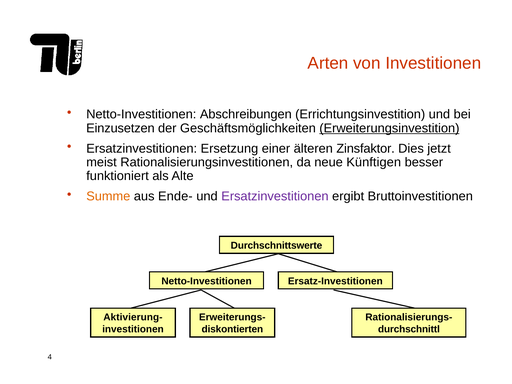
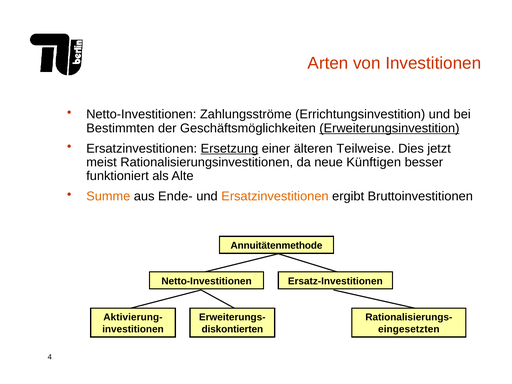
Abschreibungen: Abschreibungen -> Zahlungsströme (246, 114)
Einzusetzen: Einzusetzen -> Bestimmten (120, 128)
Ersetzung underline: none -> present (229, 148)
Zinsfaktor: Zinsfaktor -> Teilweise (365, 148)
Ersatzinvestitionen colour: purple -> orange (275, 196)
Durchschnittswerte: Durchschnittswerte -> Annuitätenmethode (276, 246)
durchschnittl: durchschnittl -> eingesetzten (409, 329)
